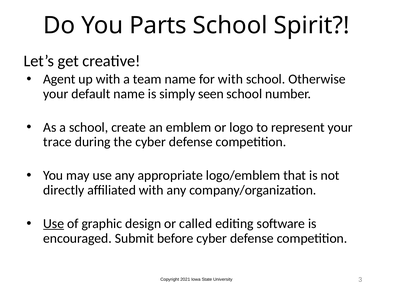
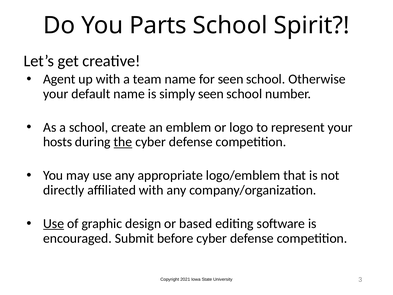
for with: with -> seen (231, 79)
trace: trace -> hosts (58, 142)
the underline: none -> present (123, 142)
called: called -> based (196, 223)
